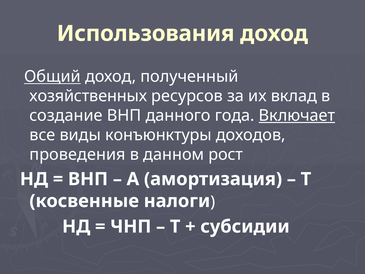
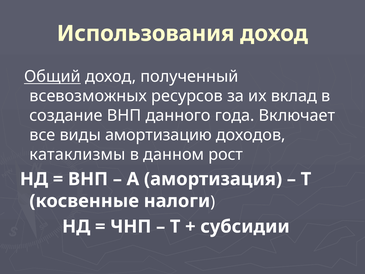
хозяйственных: хозяйственных -> всевозможных (88, 96)
Включает underline: present -> none (297, 116)
конъюнктуры: конъюнктуры -> амортизацию (158, 135)
проведения: проведения -> катаклизмы (77, 154)
